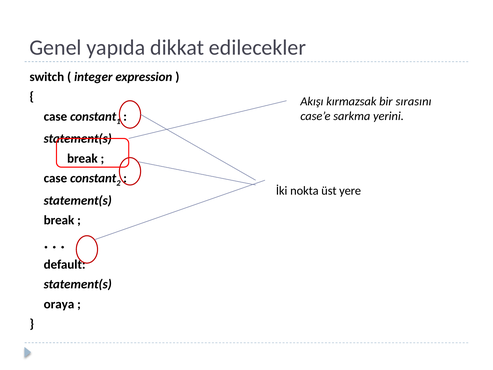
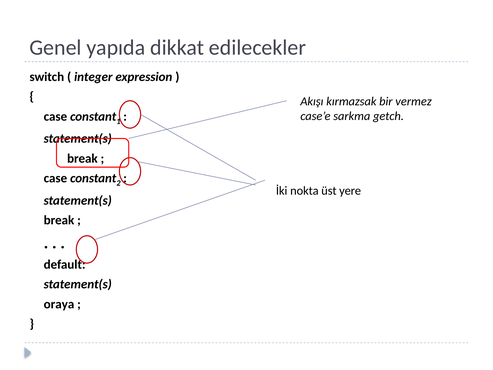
sırasını: sırasını -> vermez (414, 101)
yerini: yerini -> getch (389, 116)
